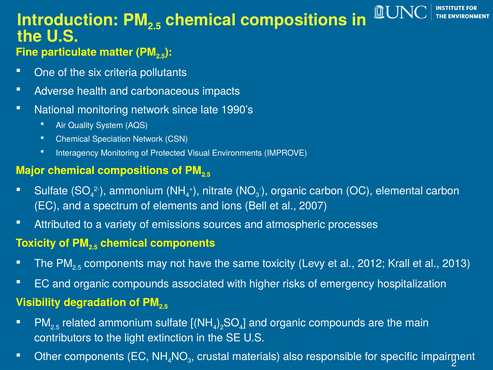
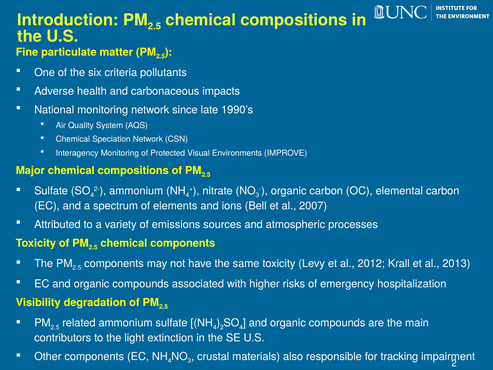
specific: specific -> tracking (399, 356)
